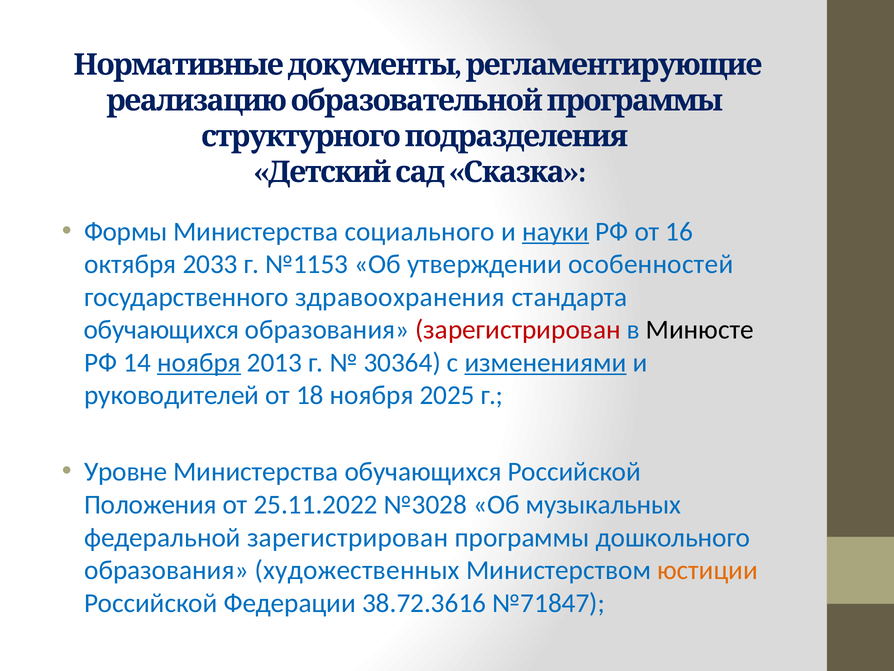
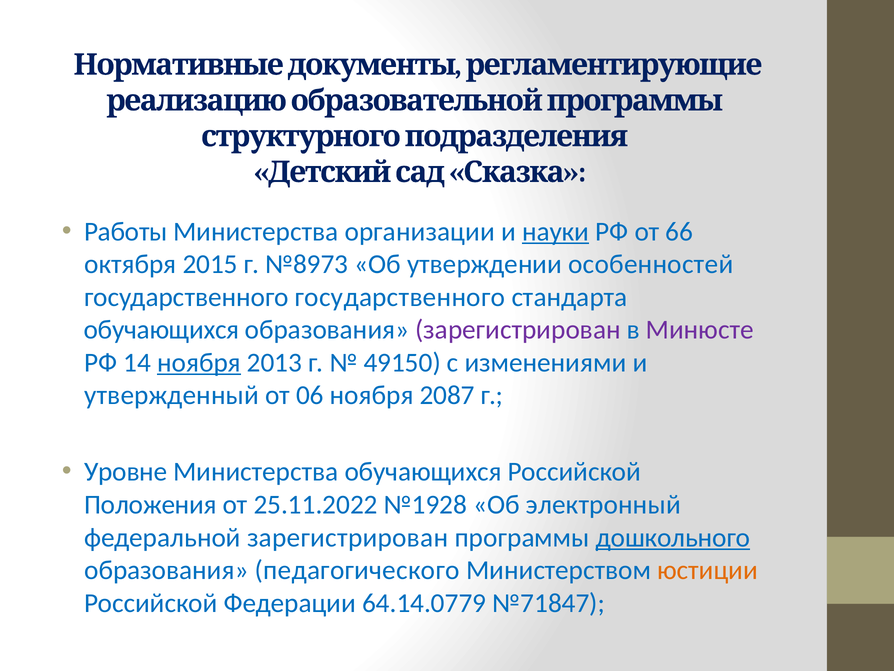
Формы: Формы -> Работы (126, 231)
социального: социального -> организации (420, 231)
16: 16 -> 66 (679, 231)
2033: 2033 -> 2015 (210, 264)
№1153: №1153 -> №8973 (307, 264)
государственного здравоохранения: здравоохранения -> государственного (400, 297)
зарегистрирован colour: red -> purple (518, 330)
Минюсте colour: black -> purple (700, 330)
30364: 30364 -> 49150 (402, 362)
изменениями underline: present -> none (545, 362)
руководителей: руководителей -> утвержденный (172, 395)
18: 18 -> 06 (310, 395)
2025: 2025 -> 2087 (447, 395)
№3028: №3028 -> №1928 (425, 504)
музыкальных: музыкальных -> электронный (603, 504)
дошкольного underline: none -> present (673, 537)
художественных: художественных -> педагогического (357, 570)
38.72.3616: 38.72.3616 -> 64.14.0779 (424, 603)
